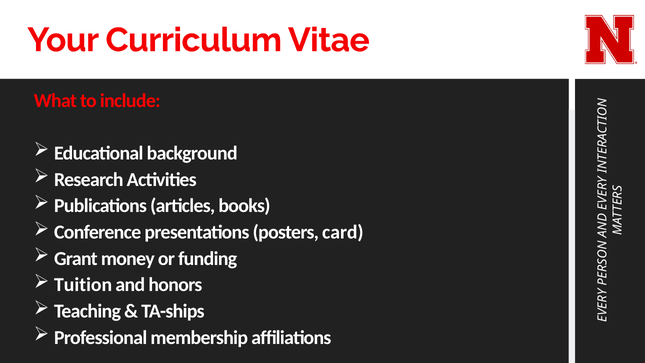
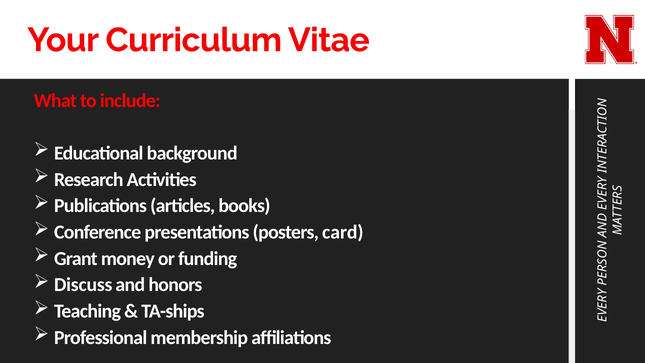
Tuition: Tuition -> Discuss (83, 285)
